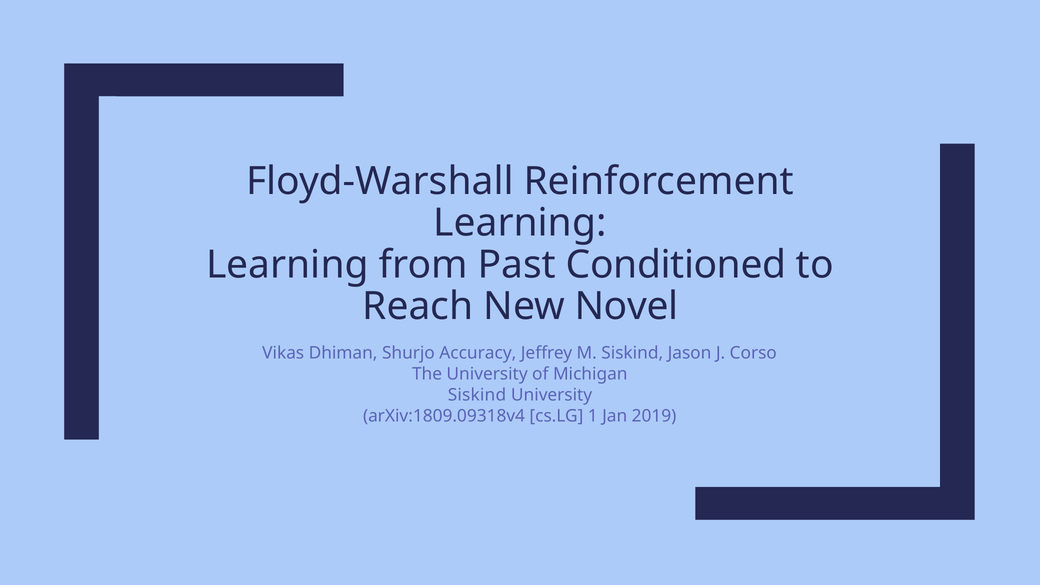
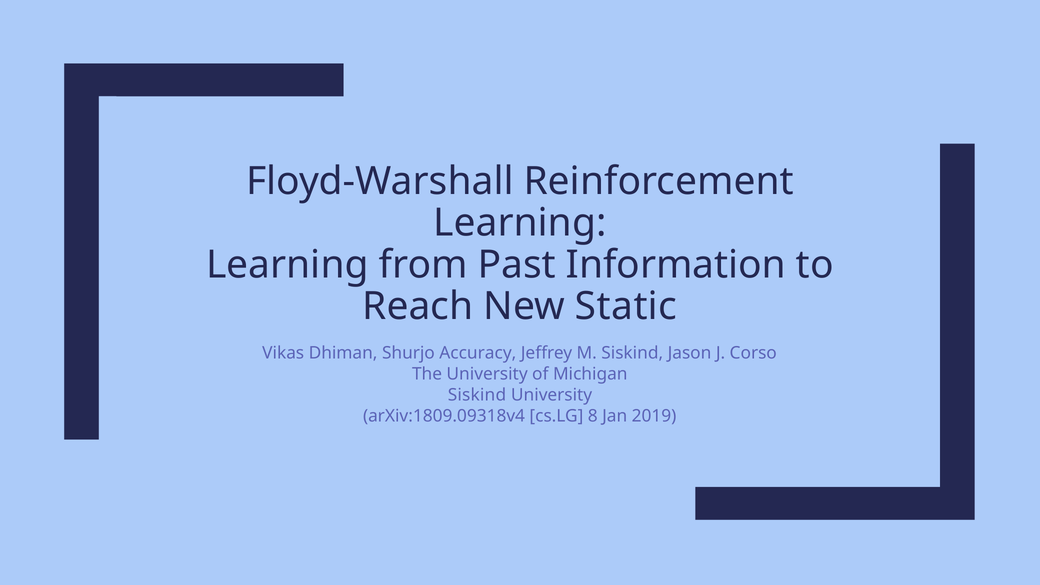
Conditioned: Conditioned -> Information (676, 265)
Novel: Novel -> Static (626, 306)
1: 1 -> 8 (593, 416)
